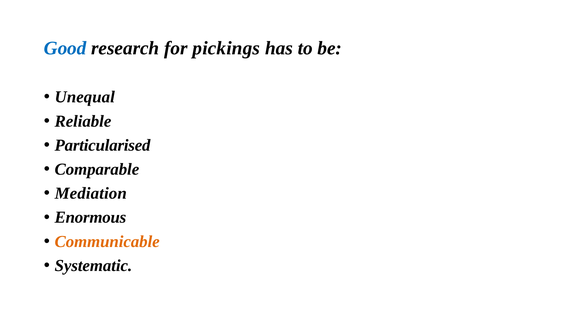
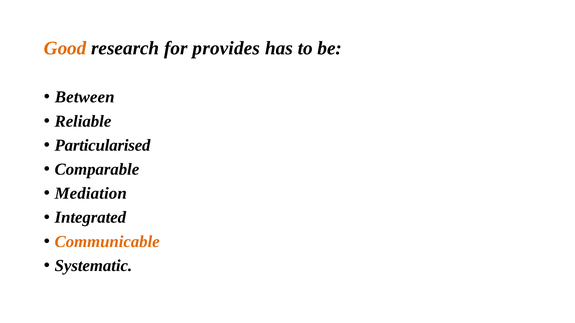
Good colour: blue -> orange (65, 48)
pickings: pickings -> provides (226, 48)
Unequal: Unequal -> Between (85, 97)
Enormous: Enormous -> Integrated (90, 218)
